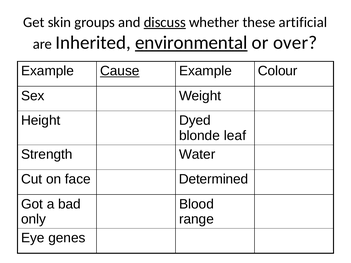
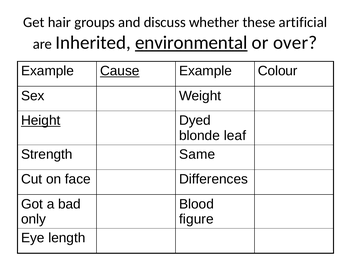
skin: skin -> hair (59, 22)
discuss underline: present -> none (165, 22)
Height underline: none -> present (41, 121)
Water: Water -> Same (197, 155)
Determined: Determined -> Differences (213, 179)
range: range -> figure (196, 219)
genes: genes -> length (67, 238)
